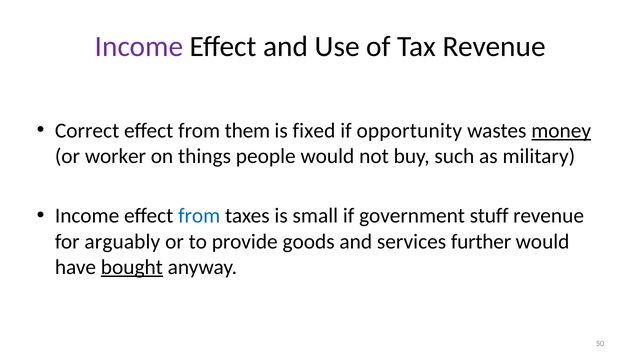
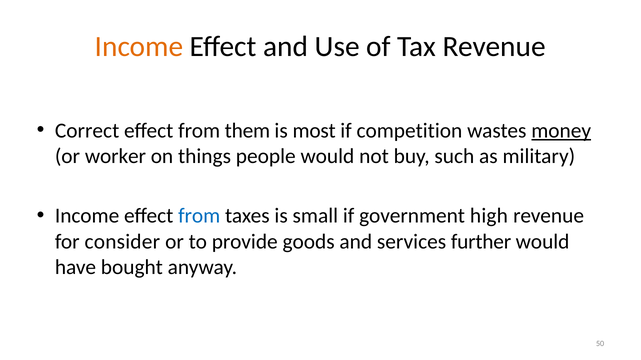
Income colour: purple -> orange (139, 47)
fixed: fixed -> most (314, 131)
opportunity: opportunity -> competition (409, 131)
stuff: stuff -> high (489, 216)
arguably: arguably -> consider (122, 242)
bought underline: present -> none (132, 268)
